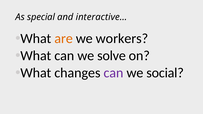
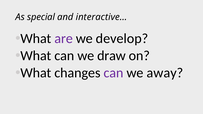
are colour: orange -> purple (64, 39)
workers: workers -> develop (122, 39)
solve: solve -> draw (112, 56)
social: social -> away (165, 73)
